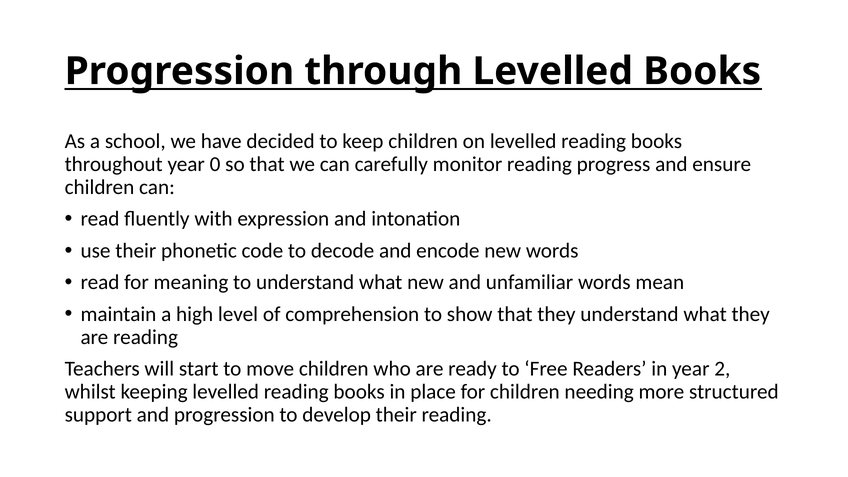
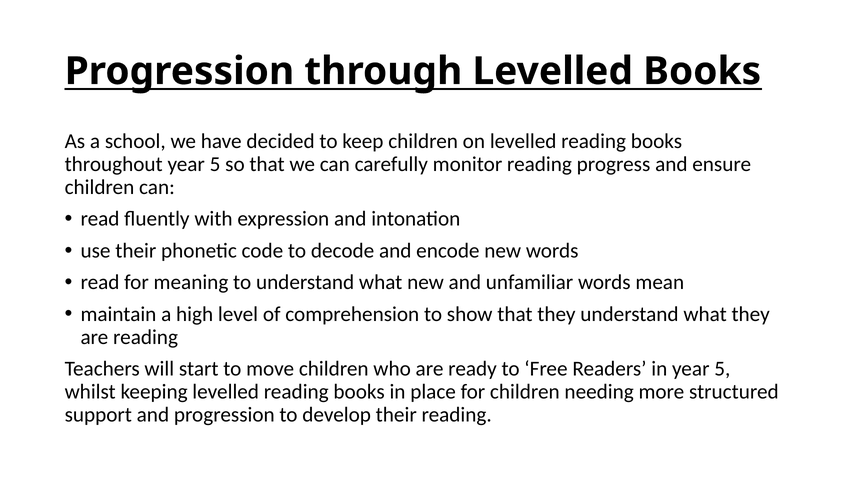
throughout year 0: 0 -> 5 (215, 164)
in year 2: 2 -> 5 (722, 369)
